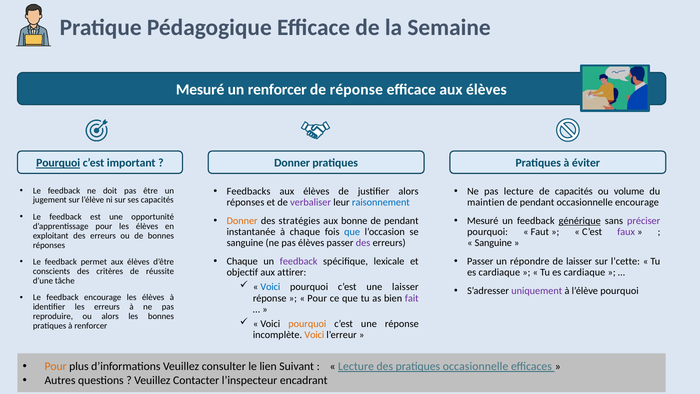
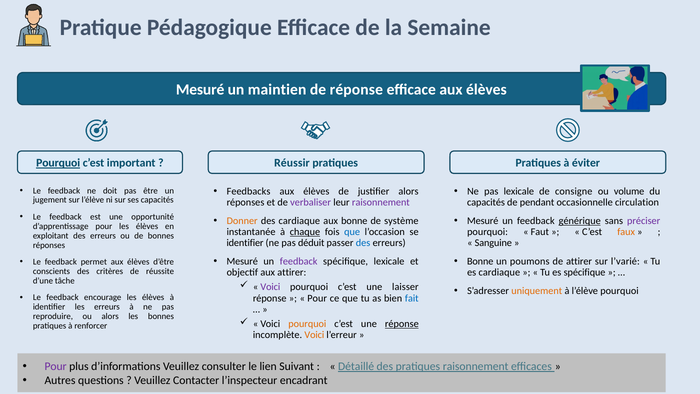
un renforcer: renforcer -> maintien (277, 90)
Donner: Donner -> Réussir (292, 163)
pas lecture: lecture -> lexicale (519, 191)
de capacités: capacités -> consigne (574, 191)
raisonnement colour: blue -> purple (381, 202)
maintien: maintien -> capacités (486, 202)
occasionnelle encourage: encourage -> circulation (637, 202)
des stratégies: stratégies -> cardiaque (299, 221)
pendant: pendant -> système (401, 221)
chaque underline: none -> present (305, 232)
faux colour: purple -> orange (626, 232)
sanguine: sanguine -> identifier (245, 243)
pas élèves: élèves -> déduit (311, 243)
des colour: purple -> blue (363, 243)
Chaque: Chaque -> Mesuré (242, 261)
Passer: Passer -> Bonne (480, 261)
répondre: répondre -> poumons (530, 261)
de laisser: laisser -> attirer (579, 261)
l’cette: l’cette -> l’varié (625, 261)
cardiaque: cardiaque -> spécifique (585, 272)
Voici colour: blue -> purple (270, 287)
uniquement colour: purple -> orange (537, 291)
fait colour: purple -> blue (412, 298)
réponse underline: none -> present (402, 324)
Pour colour: orange -> purple (56, 366)
Lecture: Lecture -> Détaillé (356, 366)
pratiques occasionnelle: occasionnelle -> raisonnement (476, 366)
